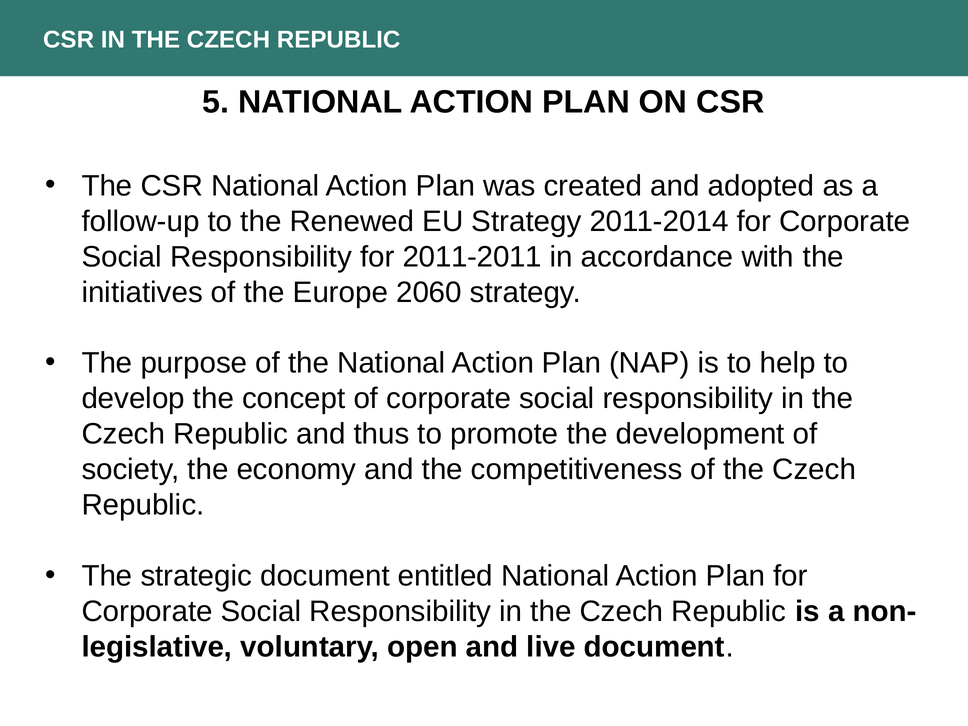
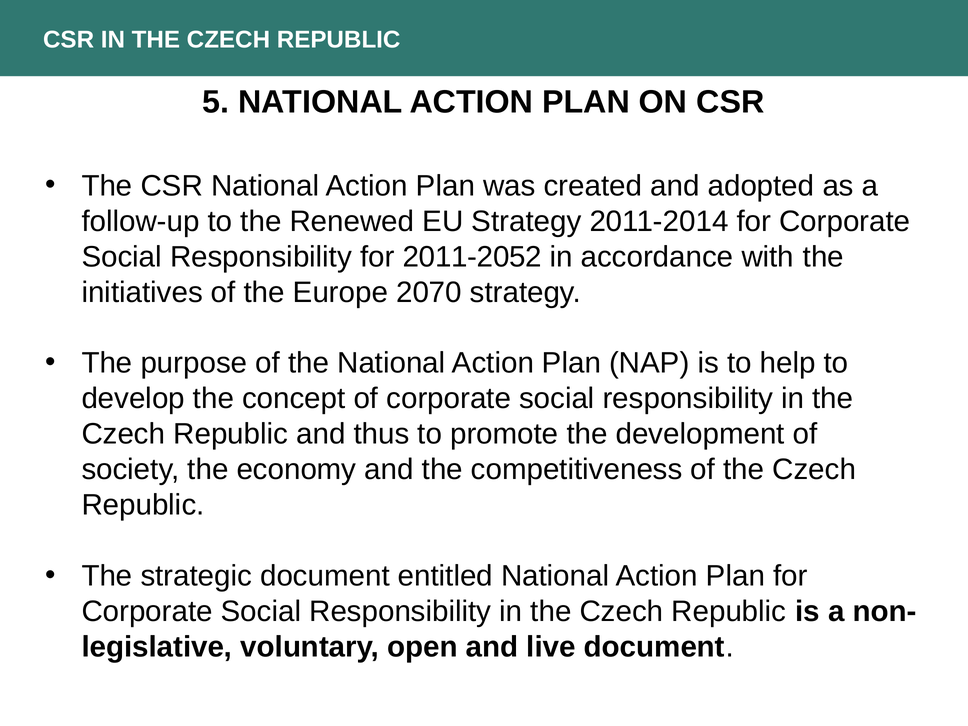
2011-2011: 2011-2011 -> 2011-2052 (472, 257)
2060: 2060 -> 2070 (429, 292)
